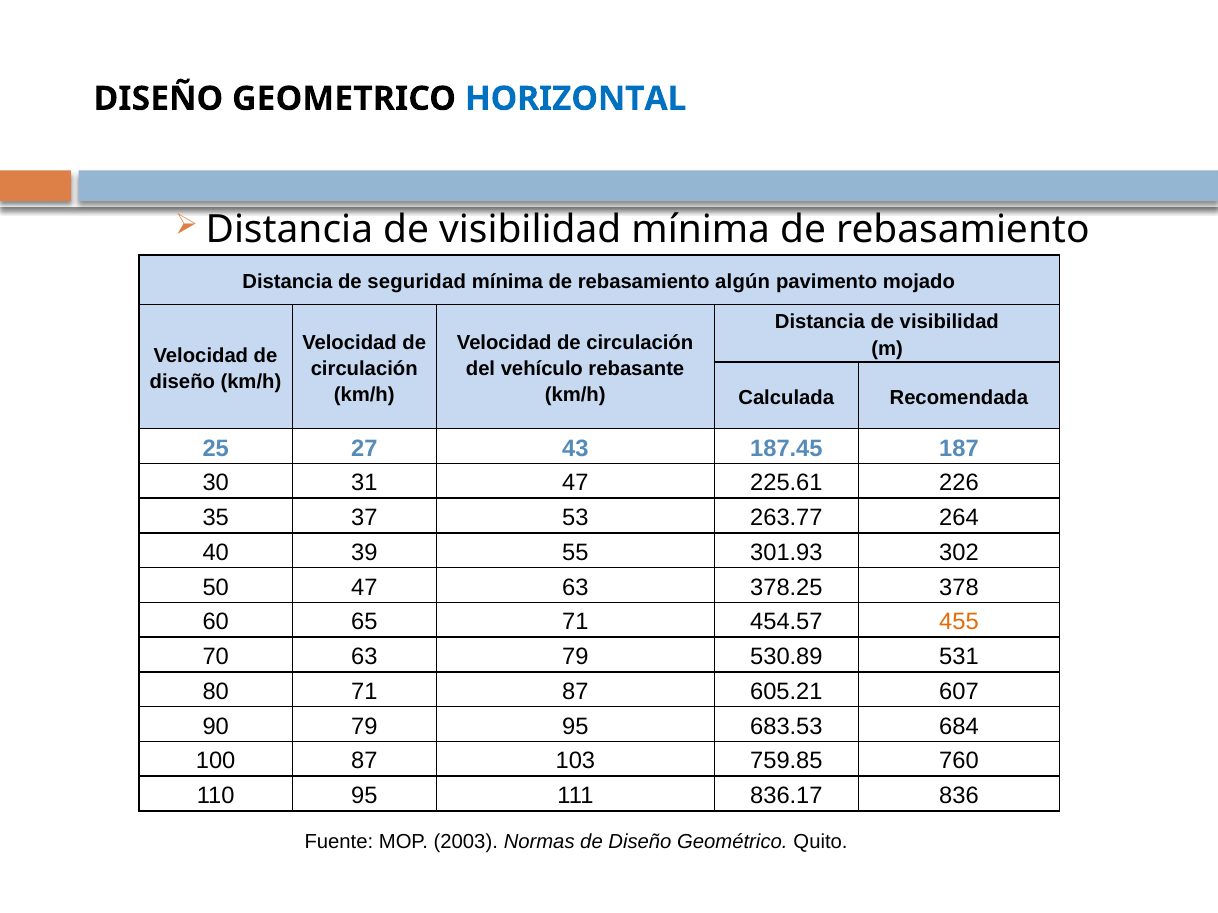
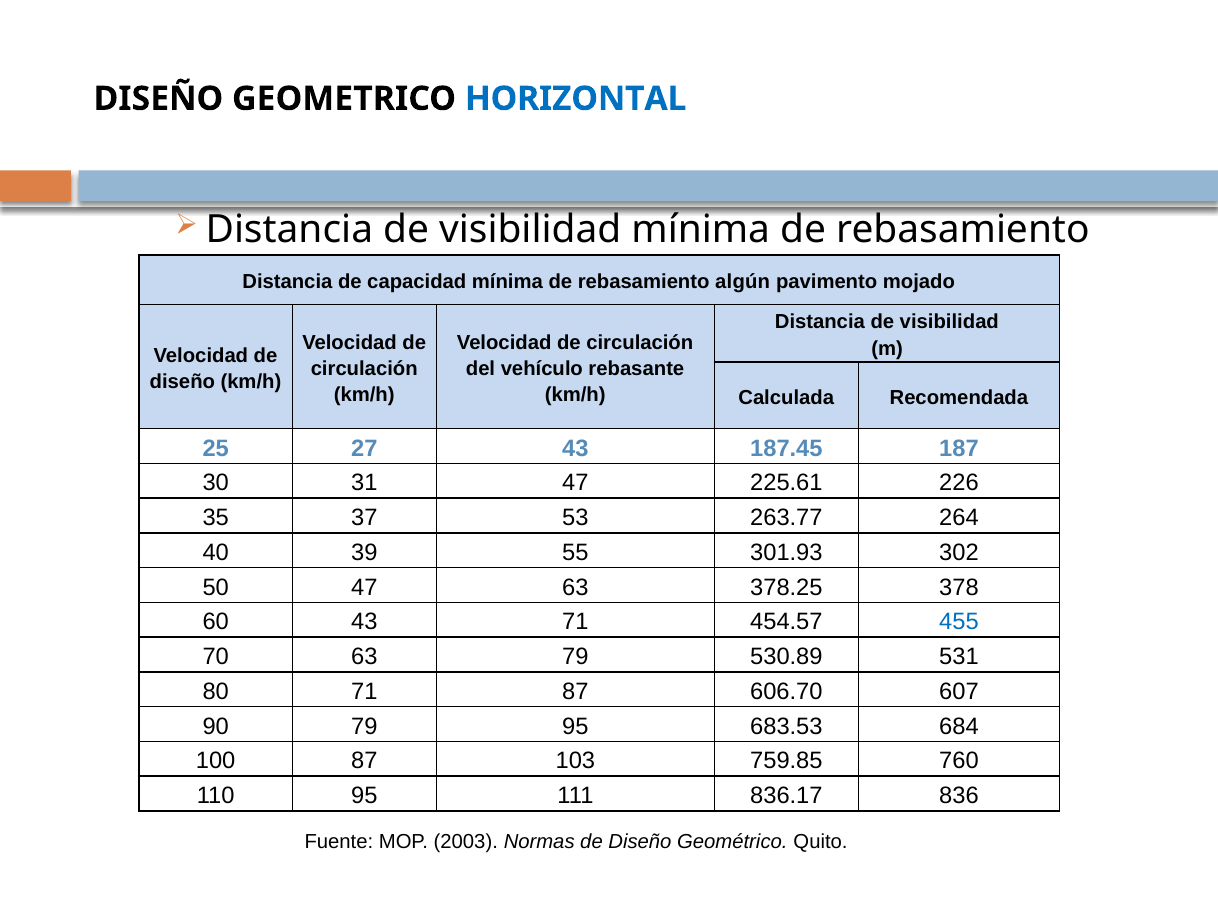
seguridad: seguridad -> capacidad (417, 282)
60 65: 65 -> 43 (364, 622)
455 colour: orange -> blue (959, 622)
605.21: 605.21 -> 606.70 (786, 692)
